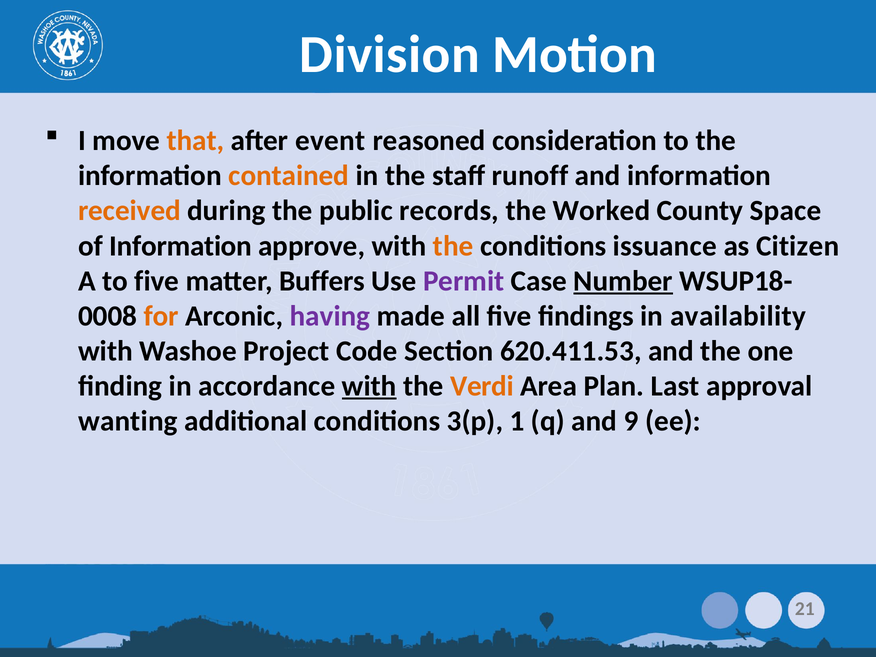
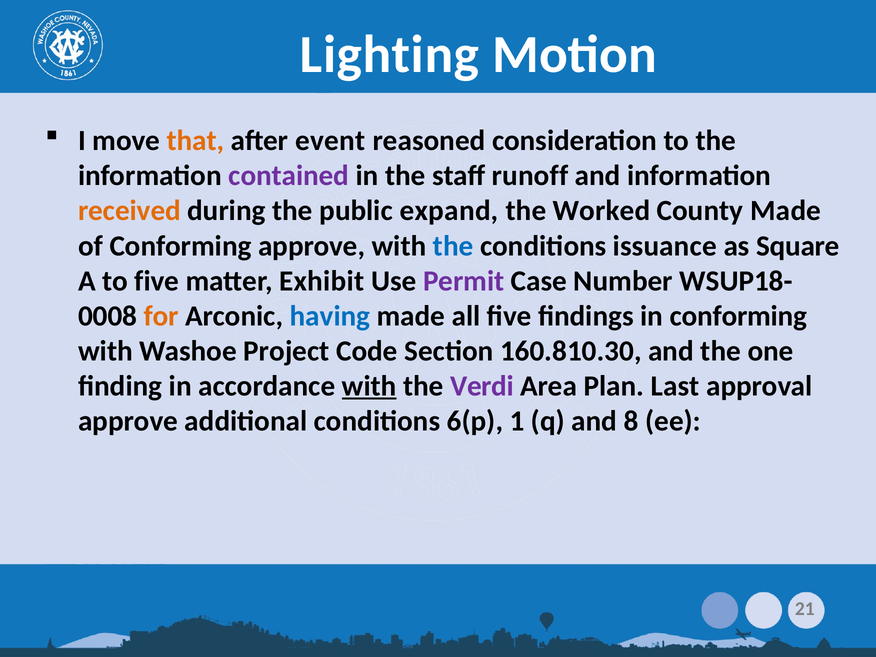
Division: Division -> Lighting (390, 55)
contained colour: orange -> purple (289, 176)
records: records -> expand (449, 211)
County Space: Space -> Made (786, 211)
of Information: Information -> Conforming (181, 246)
the colour: orange -> blue (453, 246)
Citizen: Citizen -> Square (798, 246)
Buffers: Buffers -> Exhibit (322, 281)
Number underline: present -> none (623, 281)
having colour: purple -> blue (330, 316)
in availability: availability -> conforming (738, 316)
620.411.53: 620.411.53 -> 160.810.30 (571, 351)
Verdi colour: orange -> purple (482, 386)
wanting: wanting -> approve (128, 421)
3(p: 3(p -> 6(p (475, 421)
9: 9 -> 8 (631, 421)
